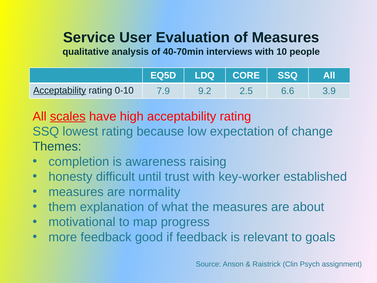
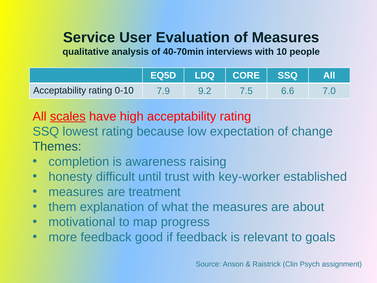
Acceptability underline: present -> none (60, 90)
2.5: 2.5 -> 7.5 (246, 91)
3.9: 3.9 -> 7.0 (329, 91)
normality: normality -> treatment (155, 192)
